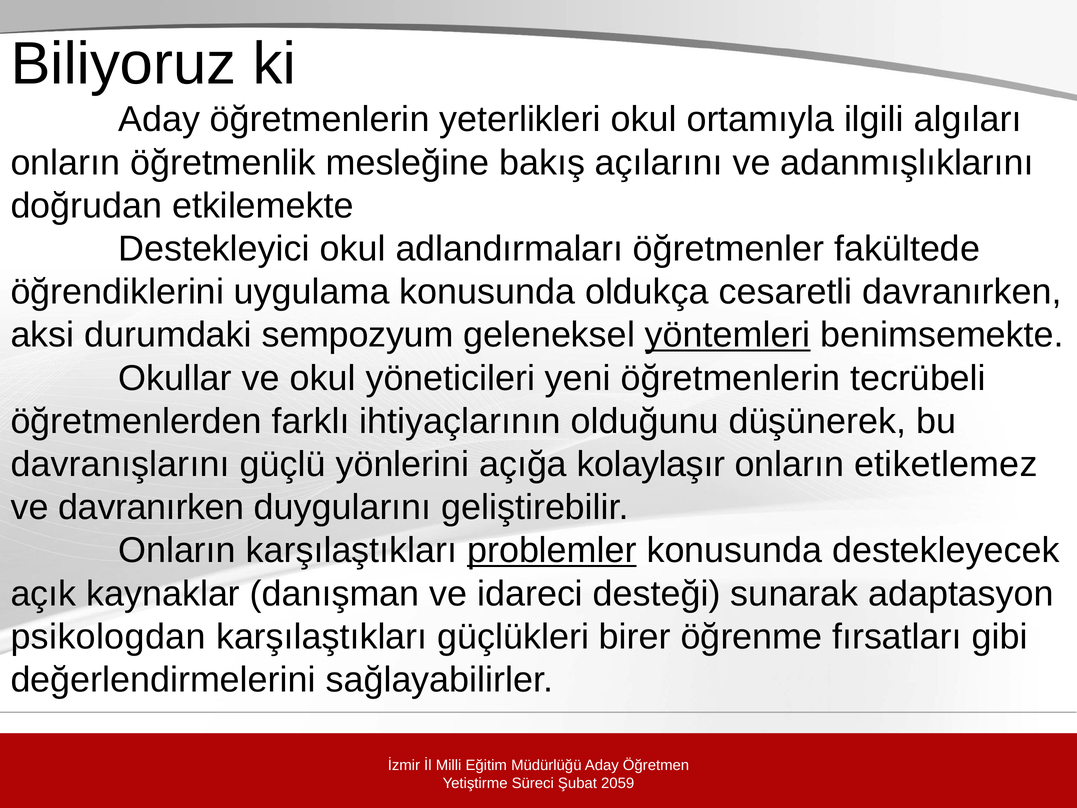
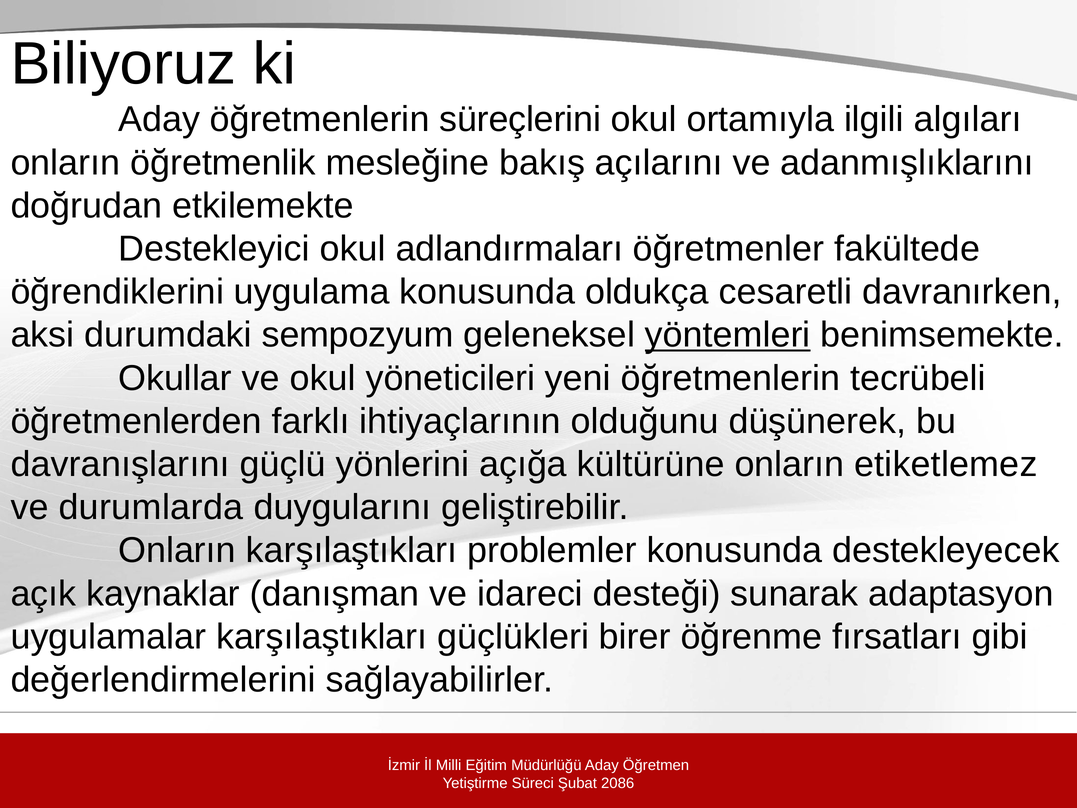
yeterlikleri: yeterlikleri -> süreçlerini (520, 120)
kolaylaşır: kolaylaşır -> kültürüne (651, 464)
ve davranırken: davranırken -> durumlarda (151, 507)
problemler underline: present -> none (552, 550)
psikologdan: psikologdan -> uygulamalar (108, 637)
2059: 2059 -> 2086 (618, 783)
